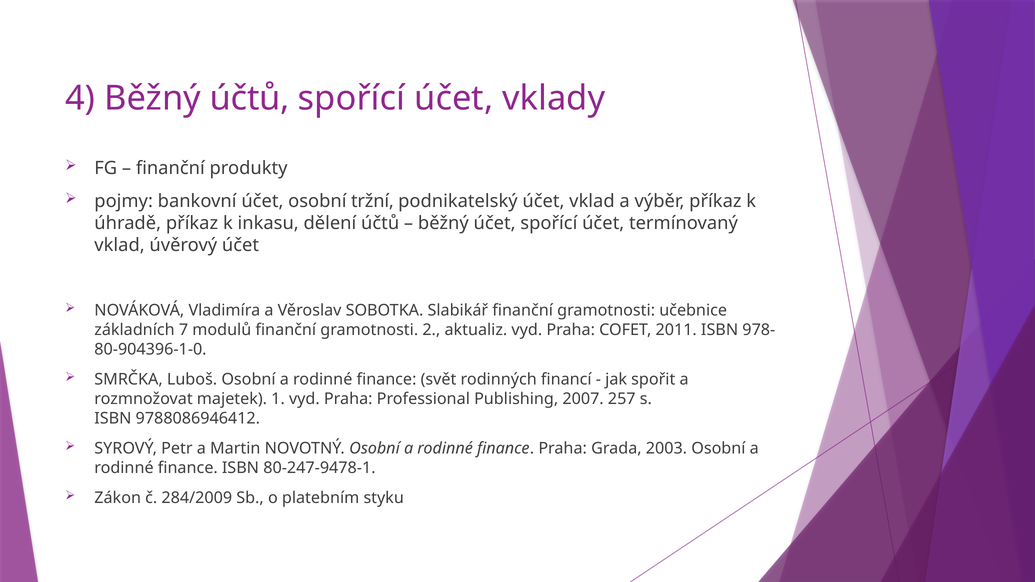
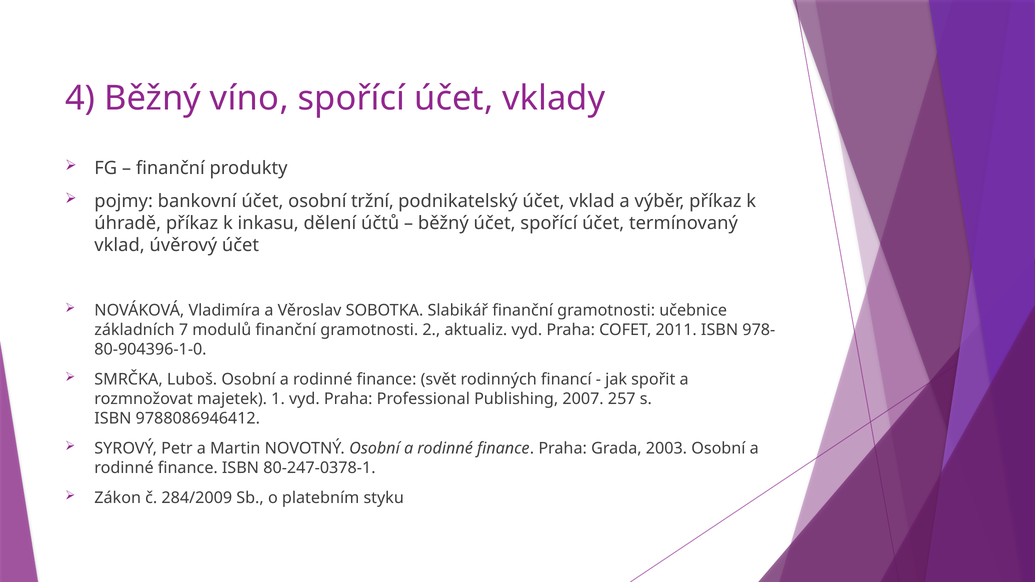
Běžný účtů: účtů -> víno (249, 98)
80-247-9478-1: 80-247-9478-1 -> 80-247-0378-1 (319, 468)
